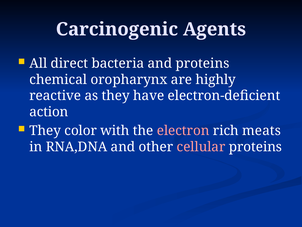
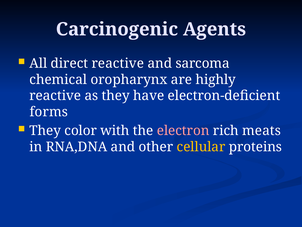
direct bacteria: bacteria -> reactive (118, 63)
and proteins: proteins -> sarcoma (203, 63)
action: action -> forms (49, 112)
cellular colour: pink -> yellow (201, 147)
